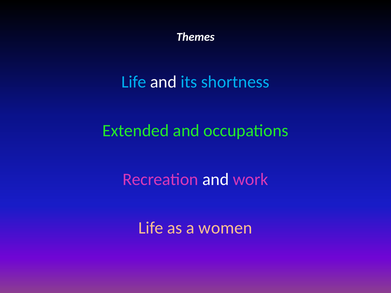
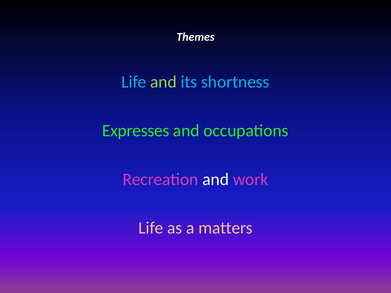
and colour: white -> light green (163, 82)
Extended: Extended -> Expresses (136, 131)
women: women -> matters (226, 228)
